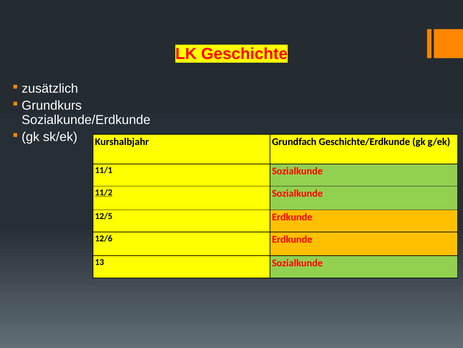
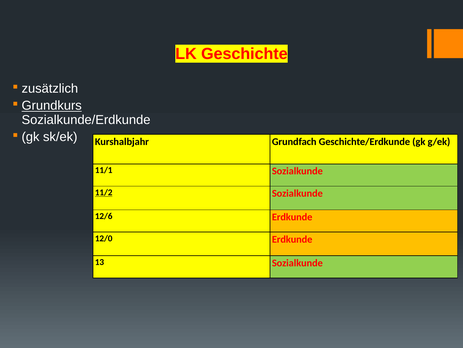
Grundkurs underline: none -> present (52, 105)
12/5: 12/5 -> 12/6 (104, 216)
12/6: 12/6 -> 12/0 (104, 238)
